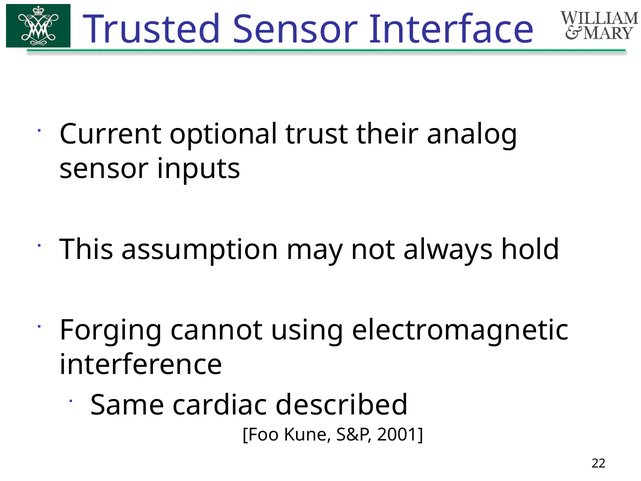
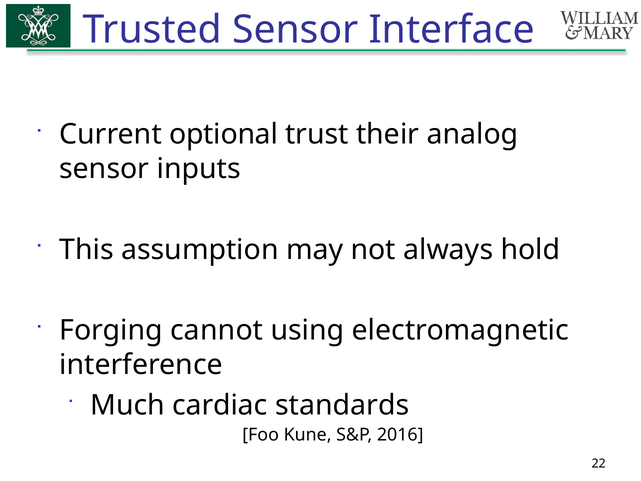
Same: Same -> Much (128, 405)
described: described -> standards (342, 405)
2001: 2001 -> 2016 (400, 435)
